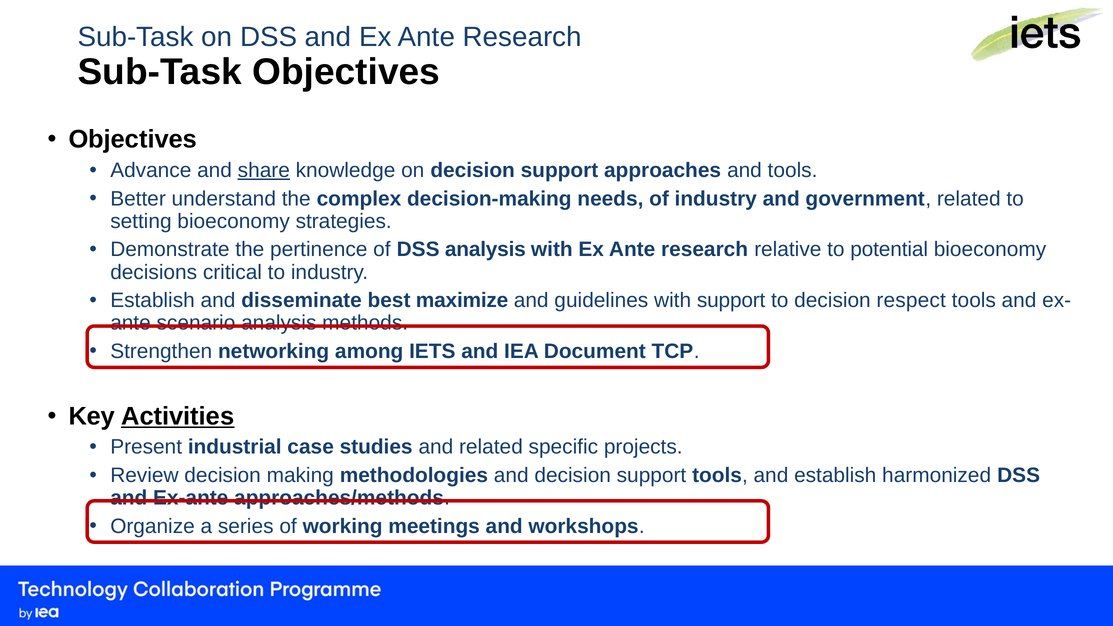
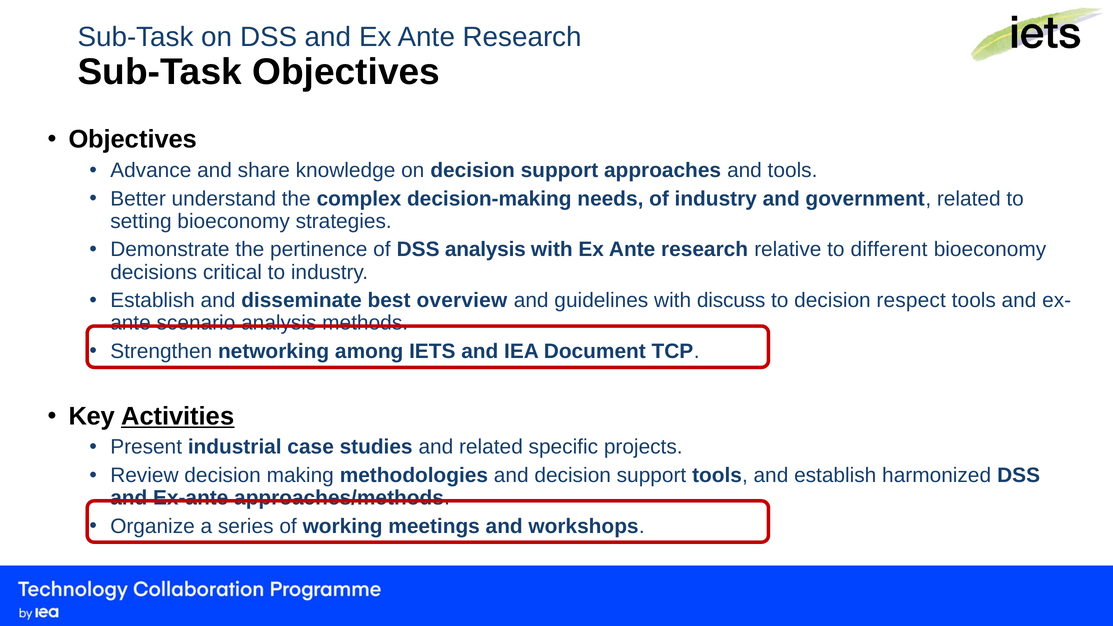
share underline: present -> none (264, 170)
potential: potential -> different (889, 250)
maximize: maximize -> overview (462, 300)
with support: support -> discuss (731, 300)
